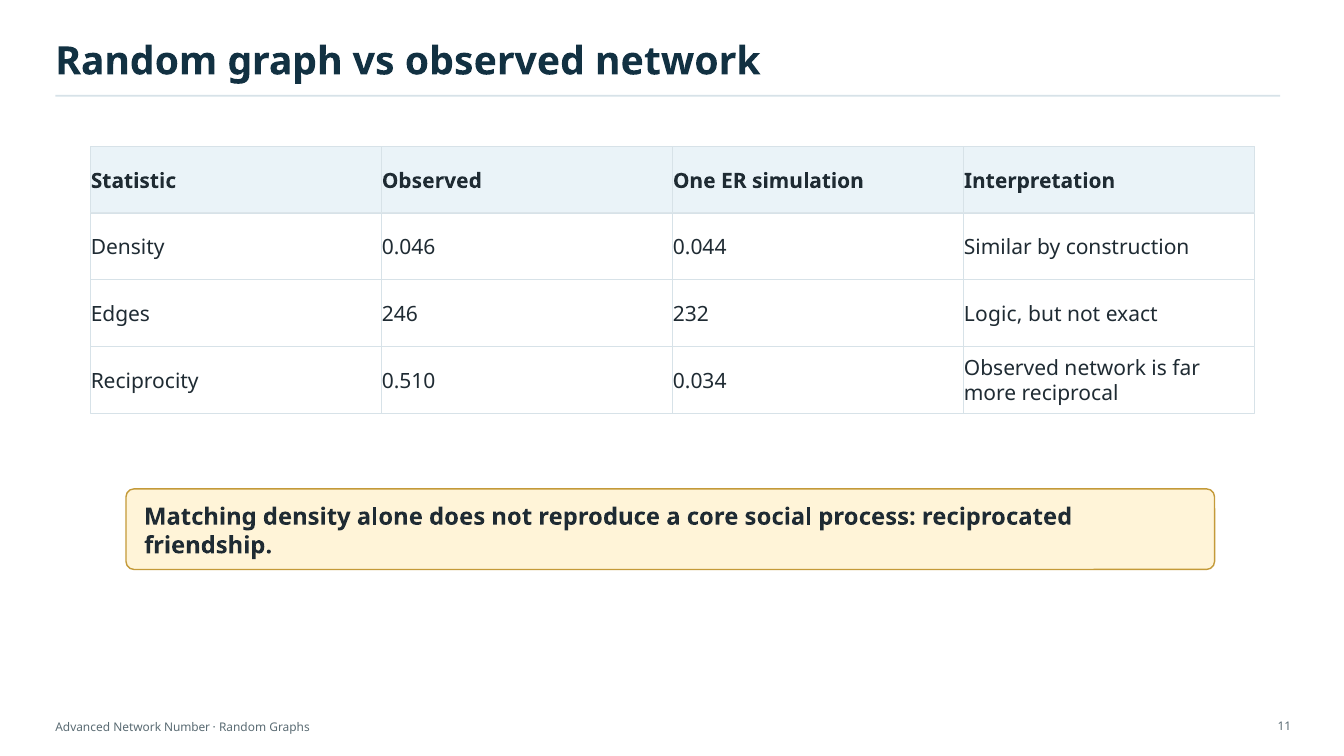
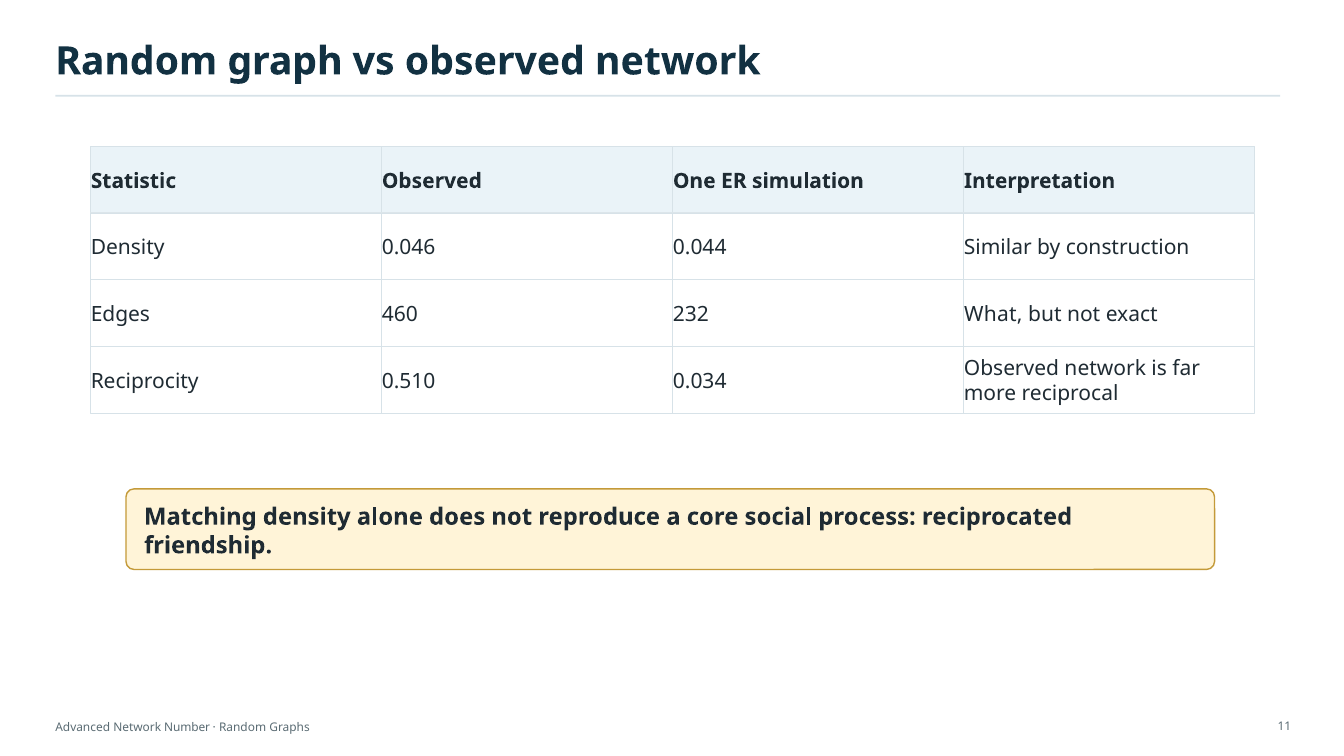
246: 246 -> 460 (400, 315)
Logic: Logic -> What (993, 315)
